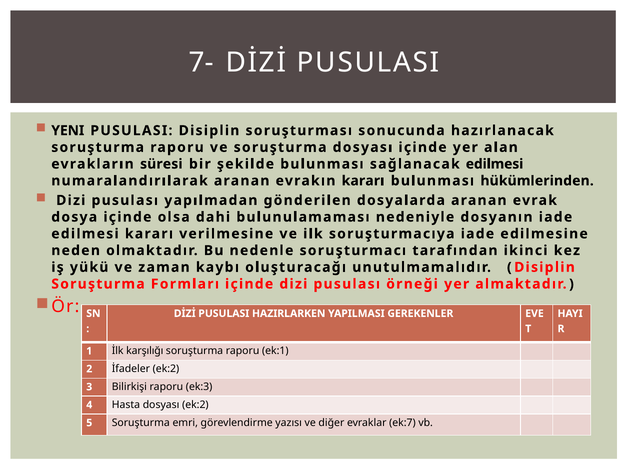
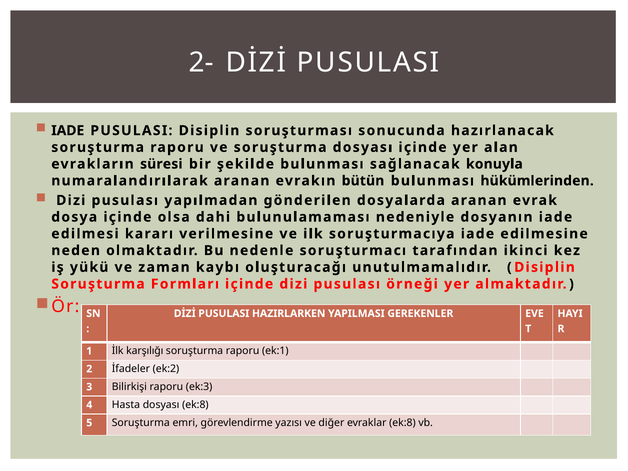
7-: 7- -> 2- (201, 63)
YENI: YENI -> IADE (68, 131)
sağlanacak edilmesi: edilmesi -> konuyla (494, 164)
evrakın kararı: kararı -> bütün (363, 181)
dosyası ek:2: ek:2 -> ek:8 (195, 405)
evraklar ek:7: ek:7 -> ek:8 (402, 423)
